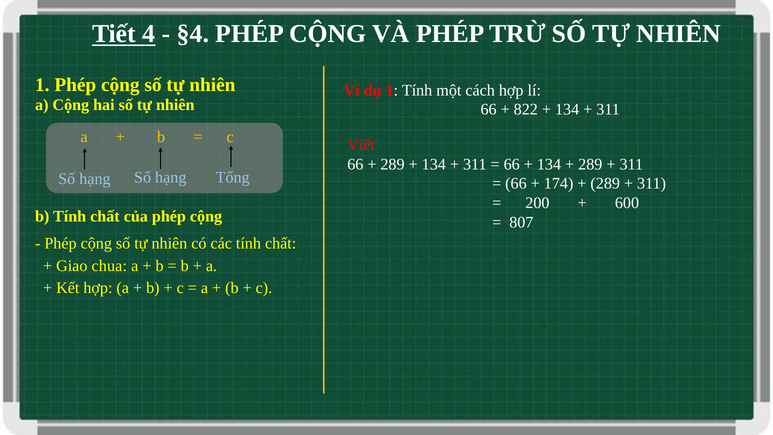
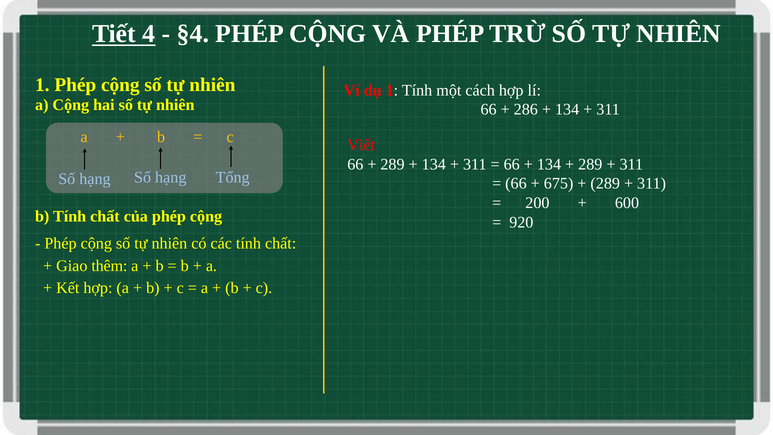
822: 822 -> 286 (526, 110)
174: 174 -> 675 (559, 183)
807: 807 -> 920 (521, 222)
chua: chua -> thêm (109, 266)
